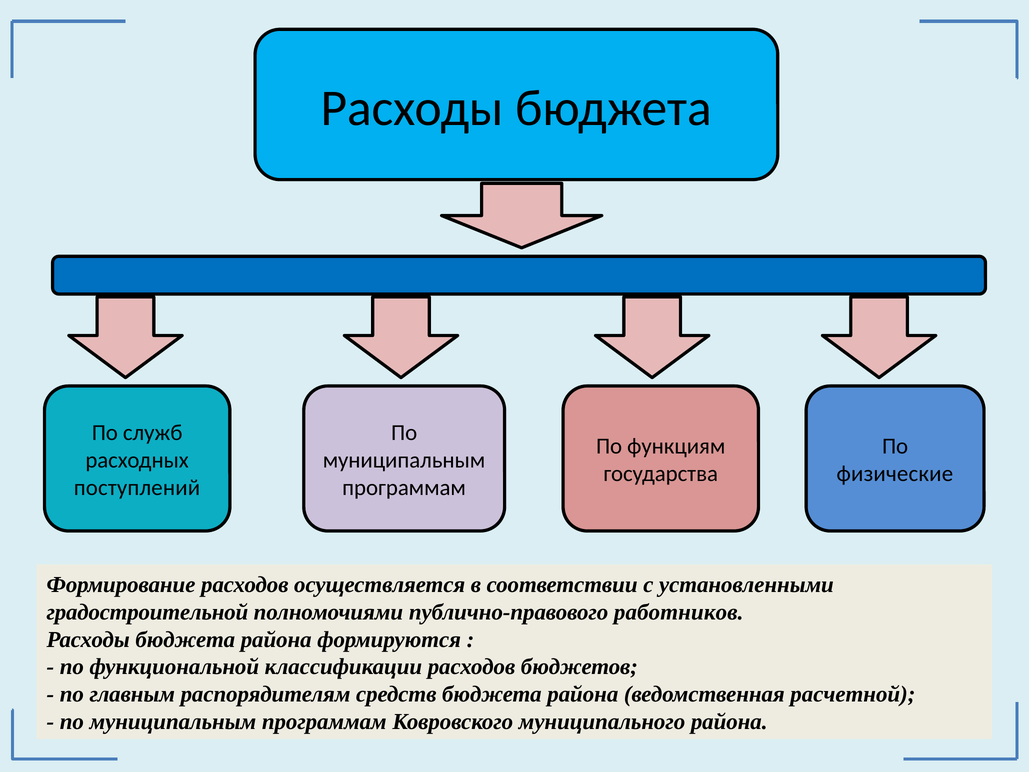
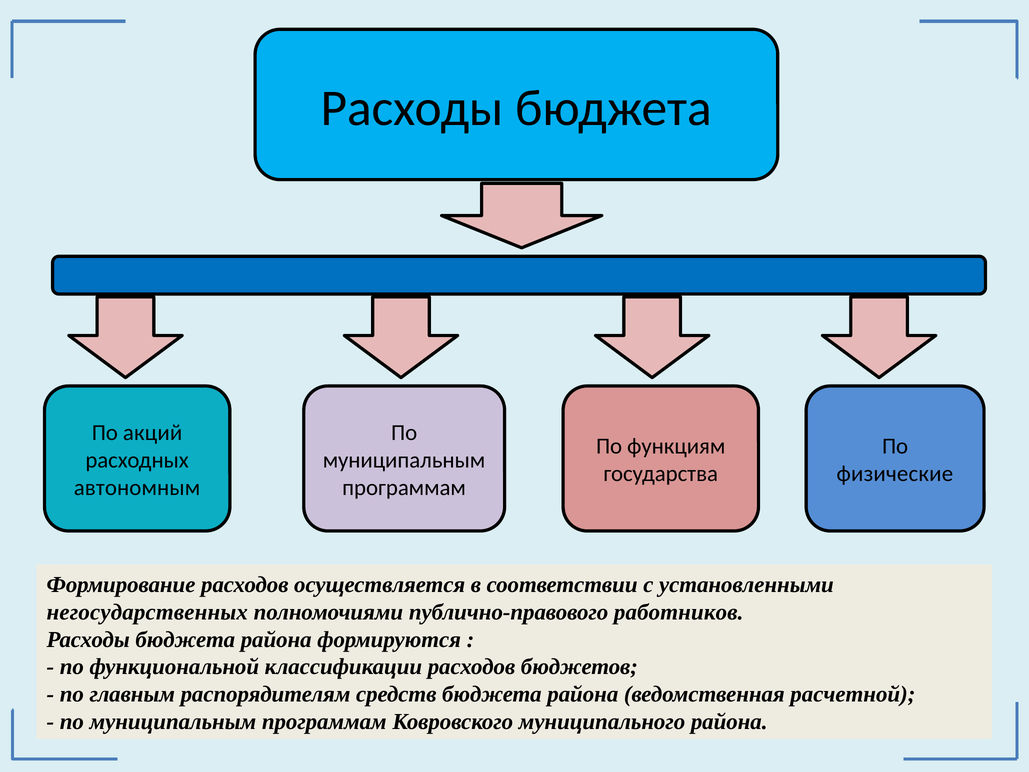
служб: служб -> акций (153, 432)
поступлений: поступлений -> автономным (137, 487)
градостроительной: градостроительной -> негосударственных (147, 612)
